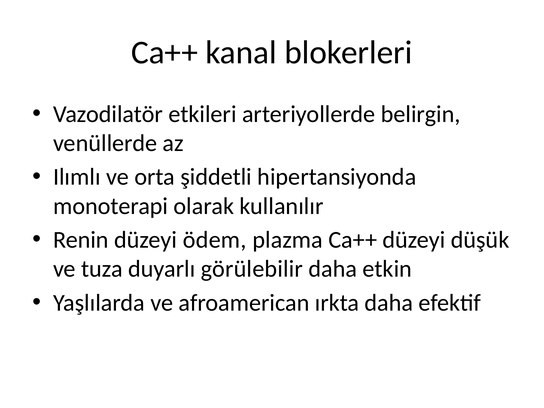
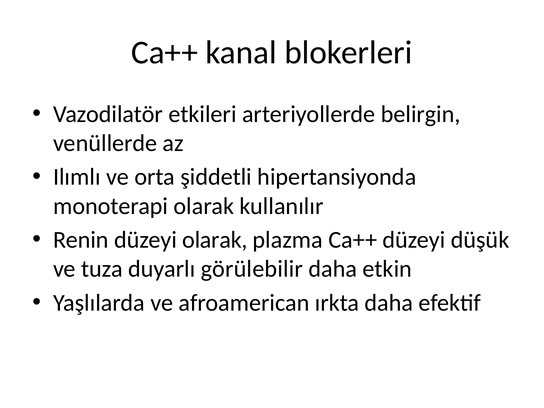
düzeyi ödem: ödem -> olarak (215, 240)
